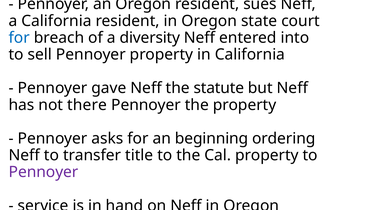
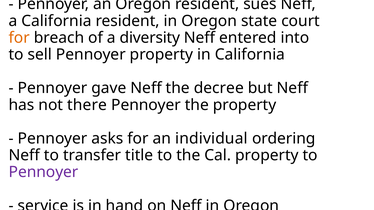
for colour: blue -> orange (19, 38)
statute: statute -> decree (219, 88)
beginning: beginning -> individual (211, 139)
